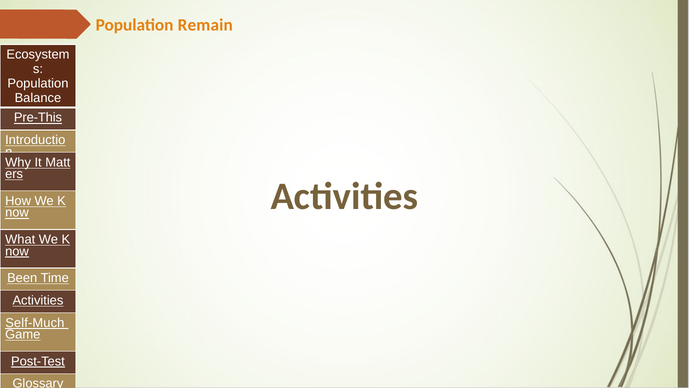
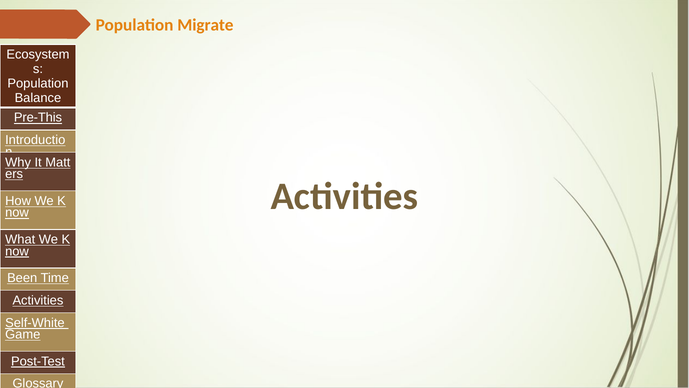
Remain: Remain -> Migrate (205, 25)
Self-Much: Self-Much -> Self-White (35, 322)
